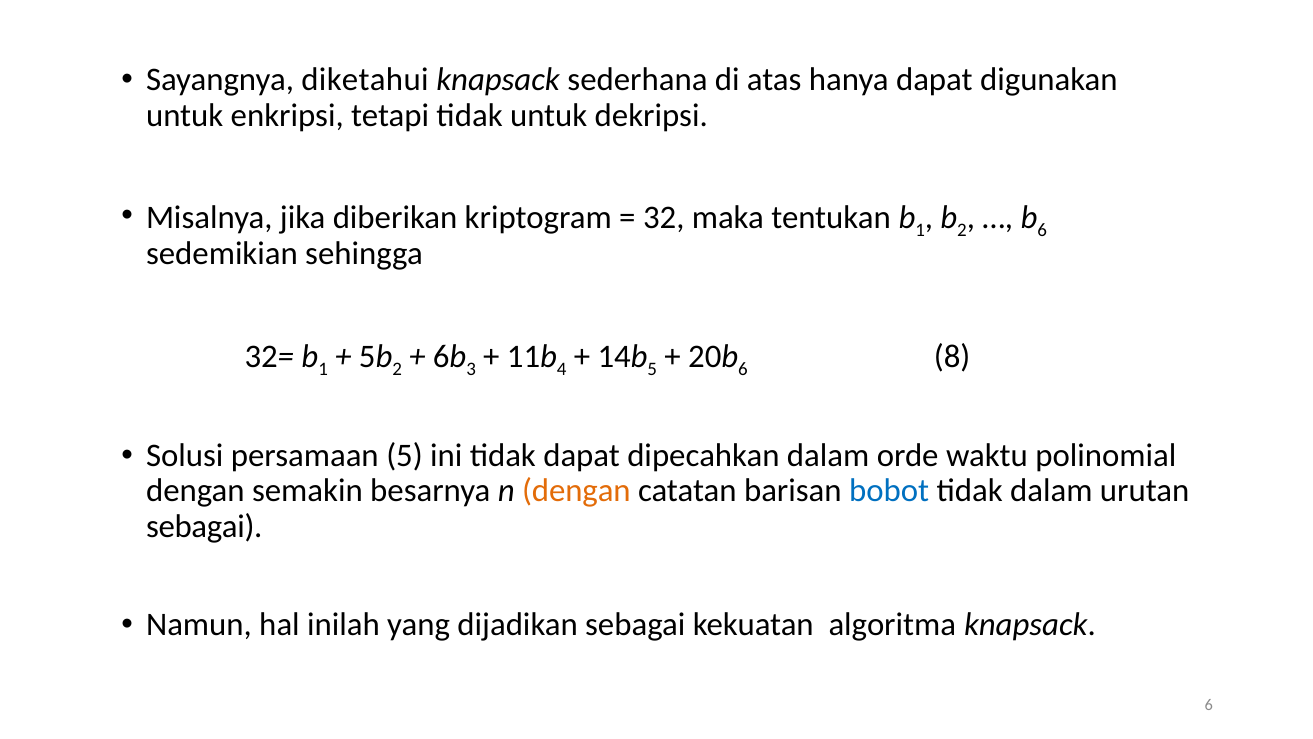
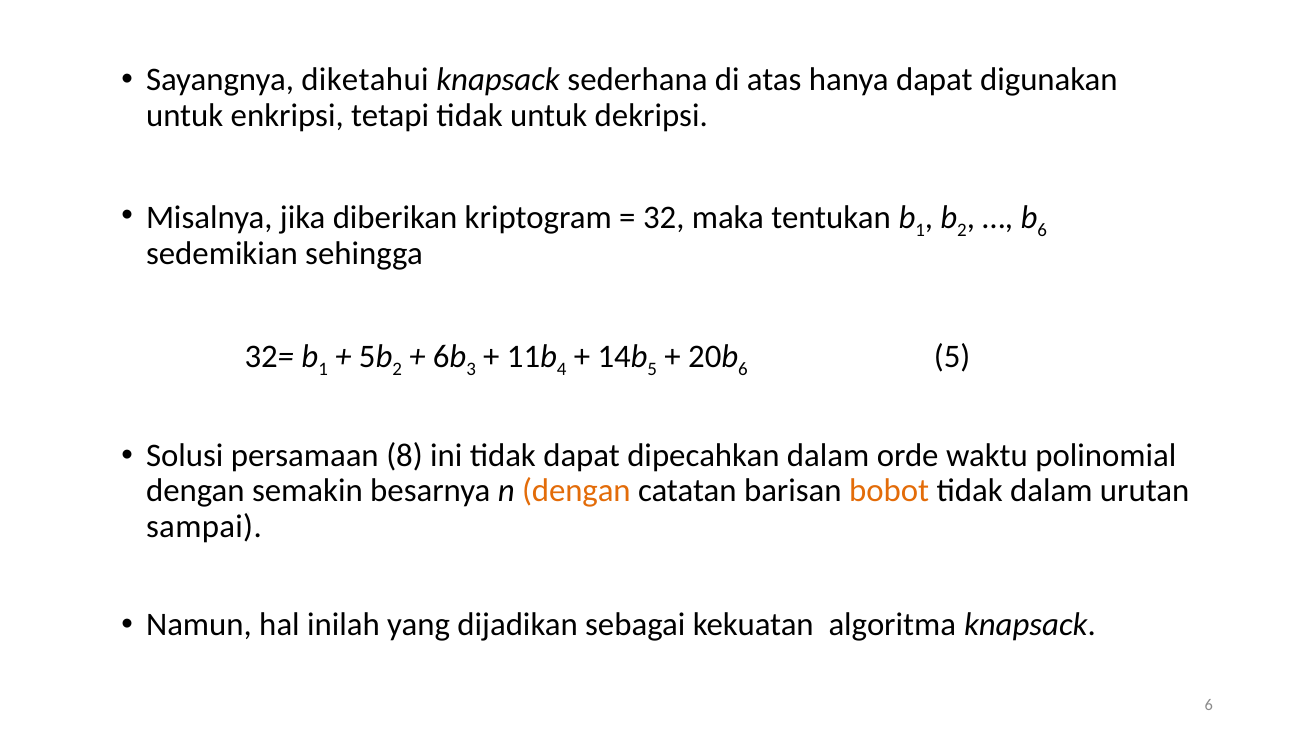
6 8: 8 -> 5 (952, 356)
persamaan 5: 5 -> 8 (404, 455)
bobot colour: blue -> orange (889, 491)
sebagai: sebagai -> sampai (204, 526)
